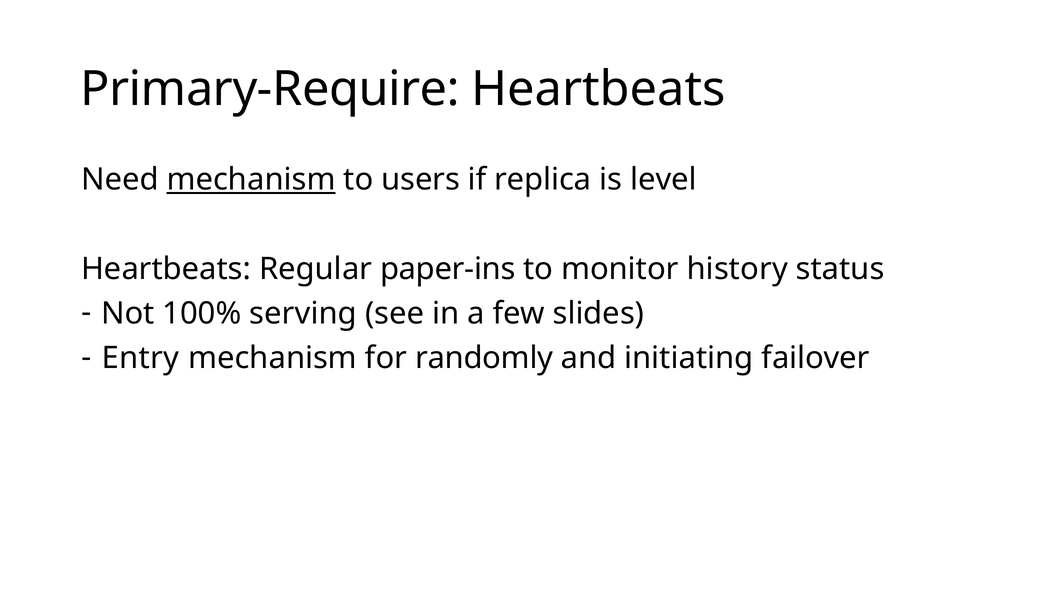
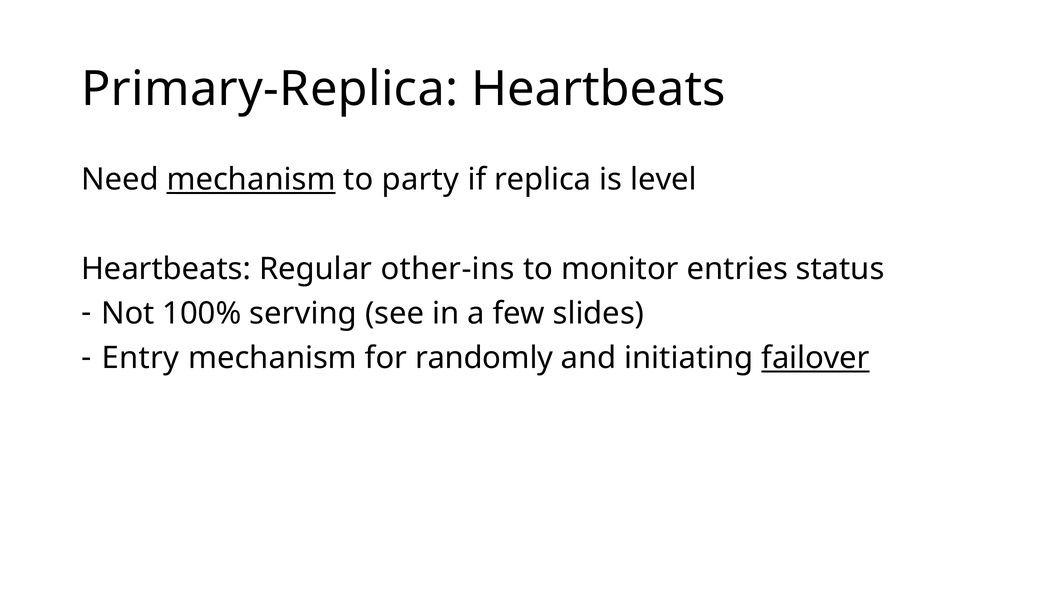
Primary-Require: Primary-Require -> Primary-Replica (270, 89)
users: users -> party (420, 180)
paper-ins: paper-ins -> other-ins (448, 269)
history: history -> entries (737, 269)
failover underline: none -> present (816, 358)
